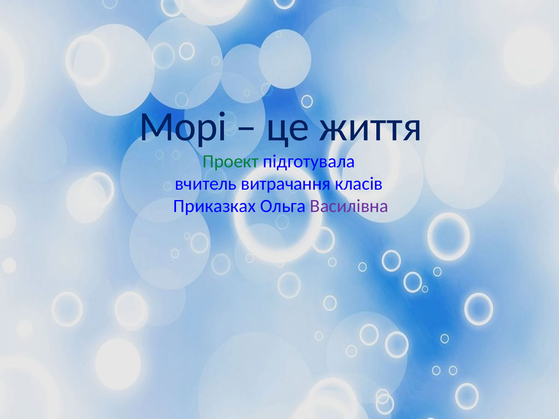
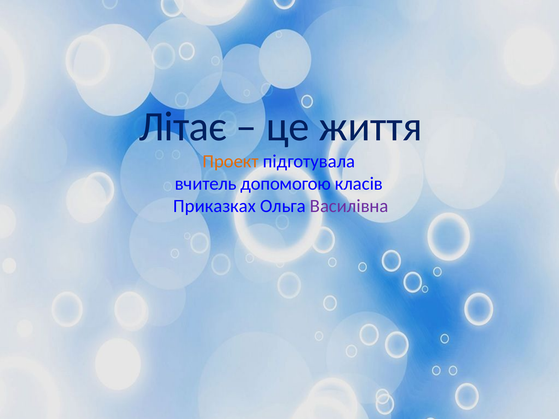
Морі: Морі -> Літає (183, 127)
Проект colour: green -> orange (231, 161)
витрачання: витрачання -> допомогою (286, 184)
